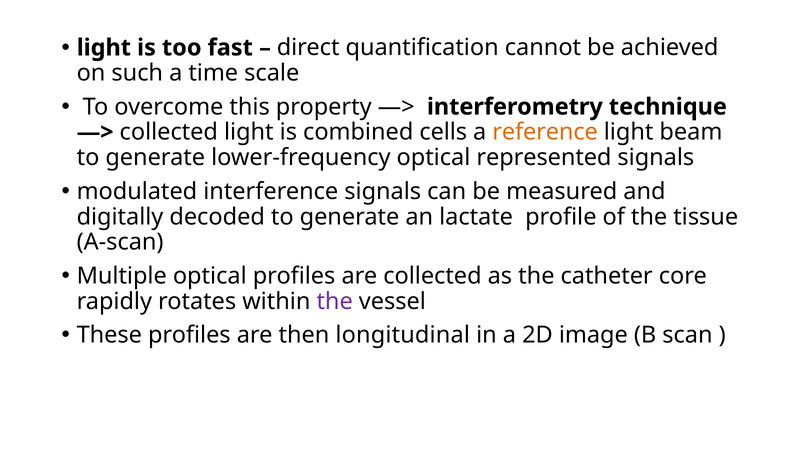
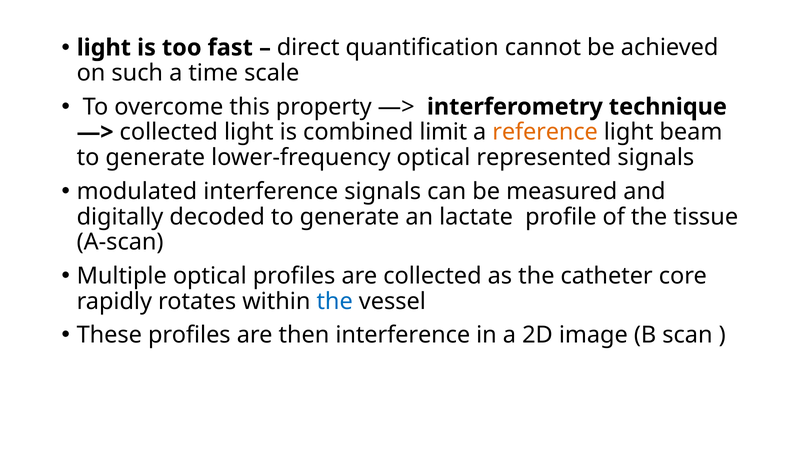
cells: cells -> limit (443, 132)
the colour: purple -> blue (335, 301)
then longitudinal: longitudinal -> interference (403, 335)
